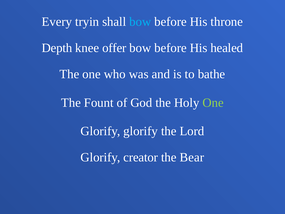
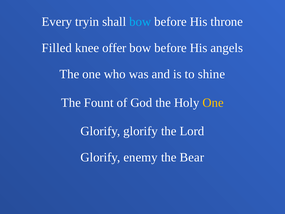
Depth: Depth -> Filled (57, 48)
healed: healed -> angels (227, 48)
bathe: bathe -> shine (211, 74)
One colour: light green -> yellow (213, 103)
creator: creator -> enemy (141, 157)
